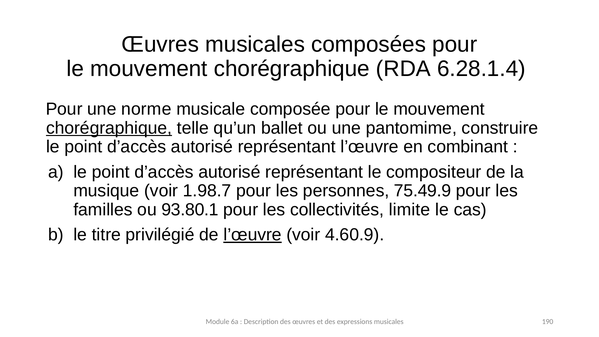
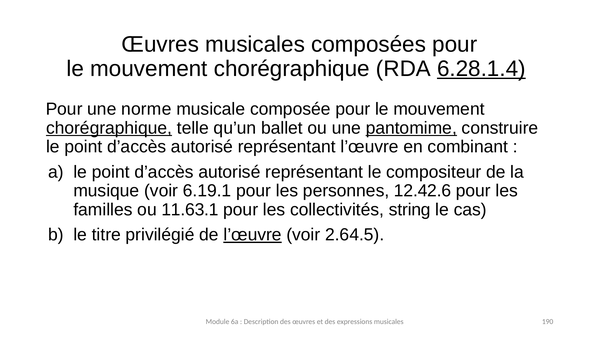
6.28.1.4 underline: none -> present (481, 69)
pantomime underline: none -> present (411, 128)
1.98.7: 1.98.7 -> 6.19.1 (207, 191)
75.49.9: 75.49.9 -> 12.42.6 (423, 191)
93.80.1: 93.80.1 -> 11.63.1 (190, 210)
limite: limite -> string (410, 210)
4.60.9: 4.60.9 -> 2.64.5 (355, 235)
